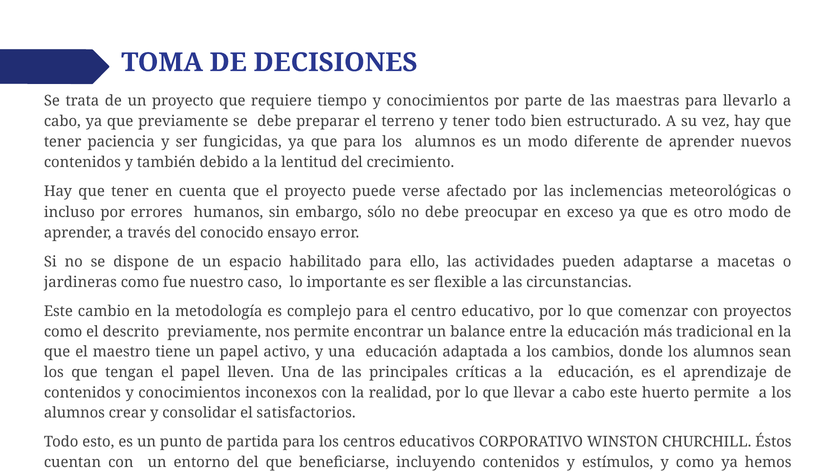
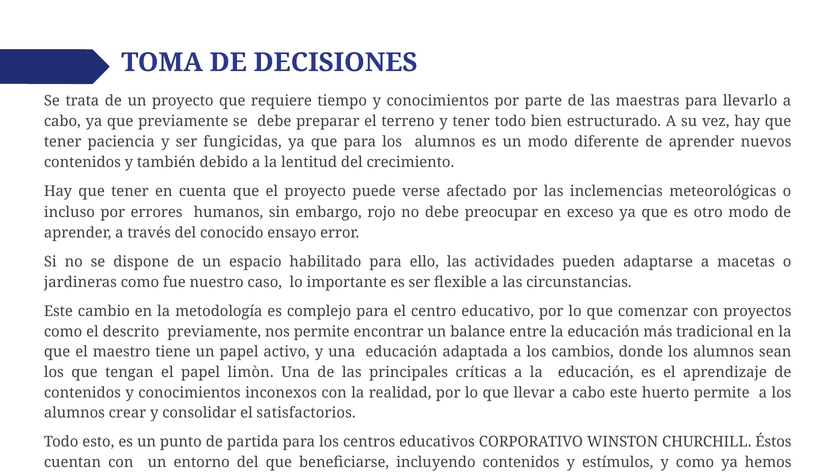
sólo: sólo -> rojo (381, 212)
lleven: lleven -> limòn (251, 372)
